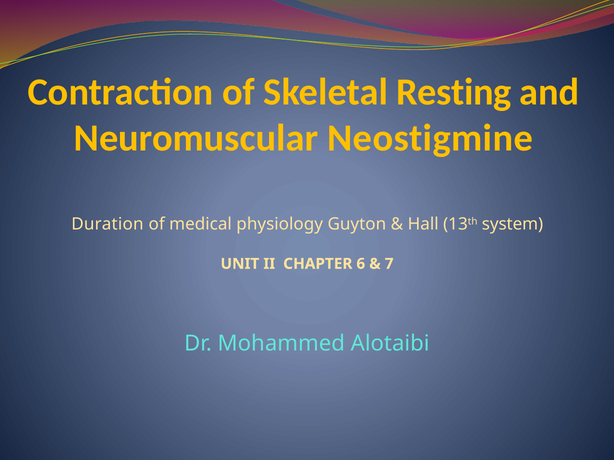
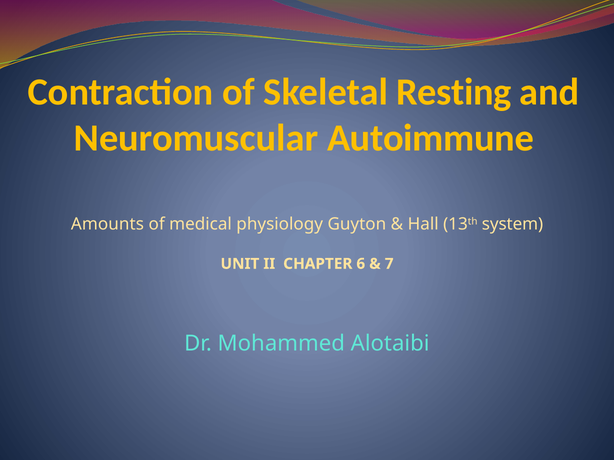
Neostigmine: Neostigmine -> Autoimmune (430, 138)
Duration: Duration -> Amounts (107, 224)
